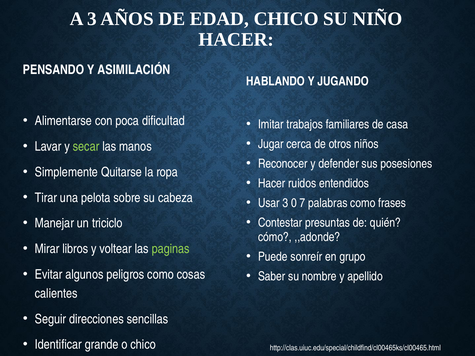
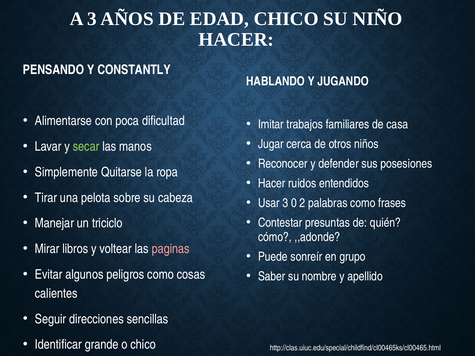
ASIMILACIÓN: ASIMILACIÓN -> CONSTANTLY (134, 70)
7: 7 -> 2 (303, 203)
paginas colour: light green -> pink (171, 249)
